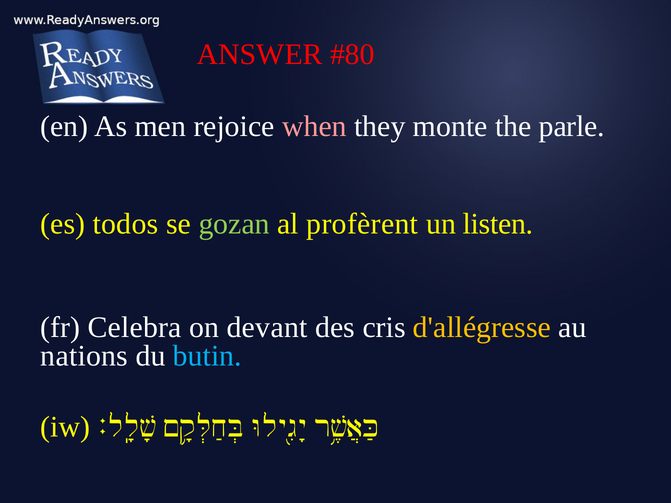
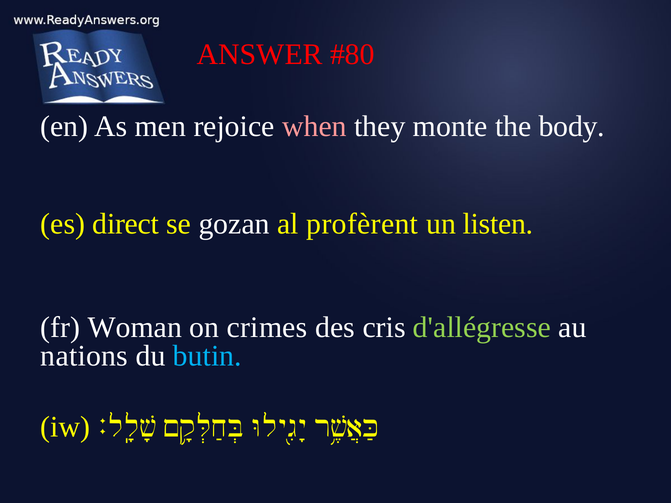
parle: parle -> body (572, 127)
todos: todos -> direct (126, 224)
gozan colour: light green -> white (234, 224)
Celebra: Celebra -> Woman (135, 327)
devant: devant -> crimes (267, 327)
d'allégresse colour: yellow -> light green (482, 327)
